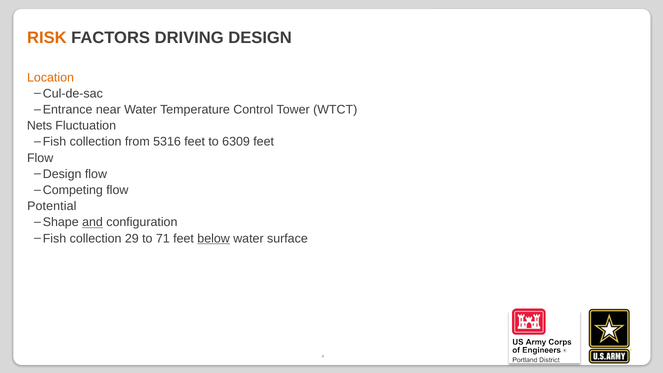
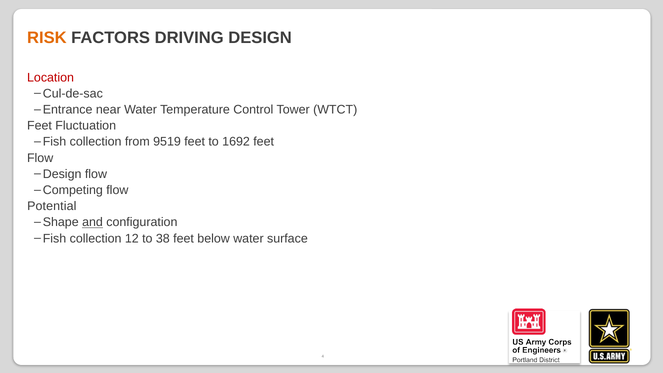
Location colour: orange -> red (51, 77)
Nets: Nets -> Feet (39, 126)
5316: 5316 -> 9519 (167, 142)
6309: 6309 -> 1692 (236, 142)
29: 29 -> 12 (132, 238)
71: 71 -> 38 (163, 238)
below underline: present -> none (214, 238)
